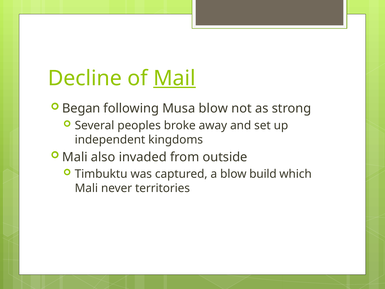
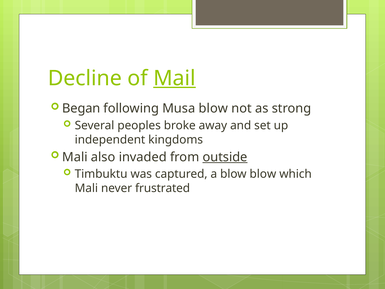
outside underline: none -> present (225, 157)
blow build: build -> blow (263, 174)
territories: territories -> frustrated (163, 188)
